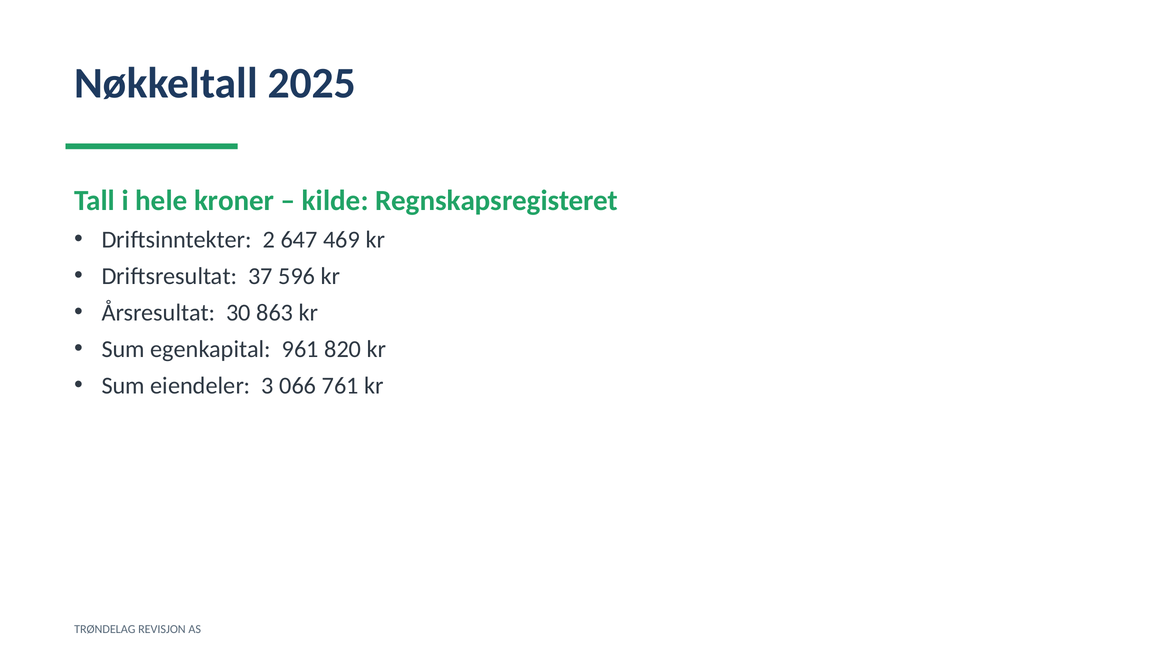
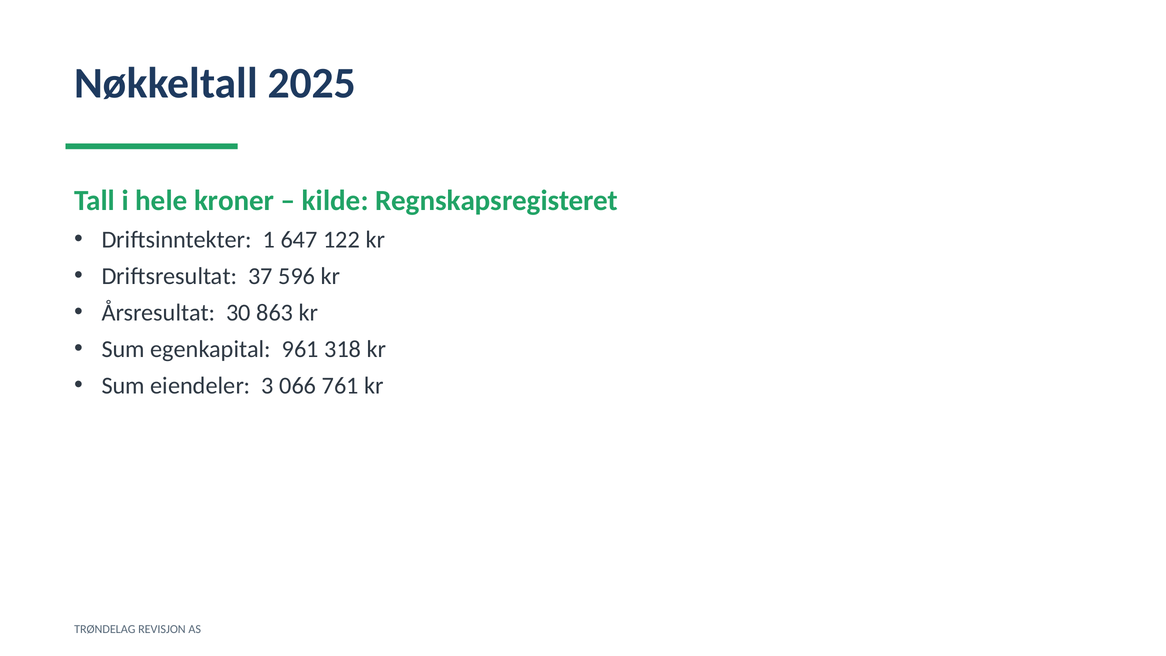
2: 2 -> 1 (269, 240)
469: 469 -> 122 (342, 240)
820: 820 -> 318 (343, 349)
